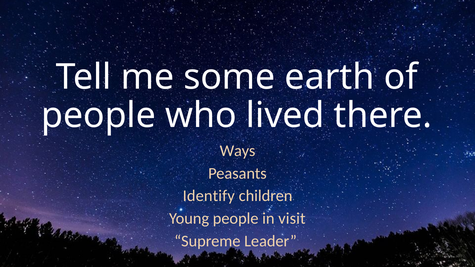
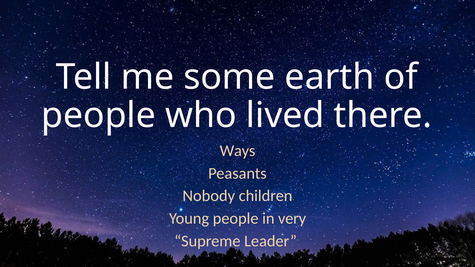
Identify: Identify -> Nobody (209, 196)
visit: visit -> very (292, 219)
